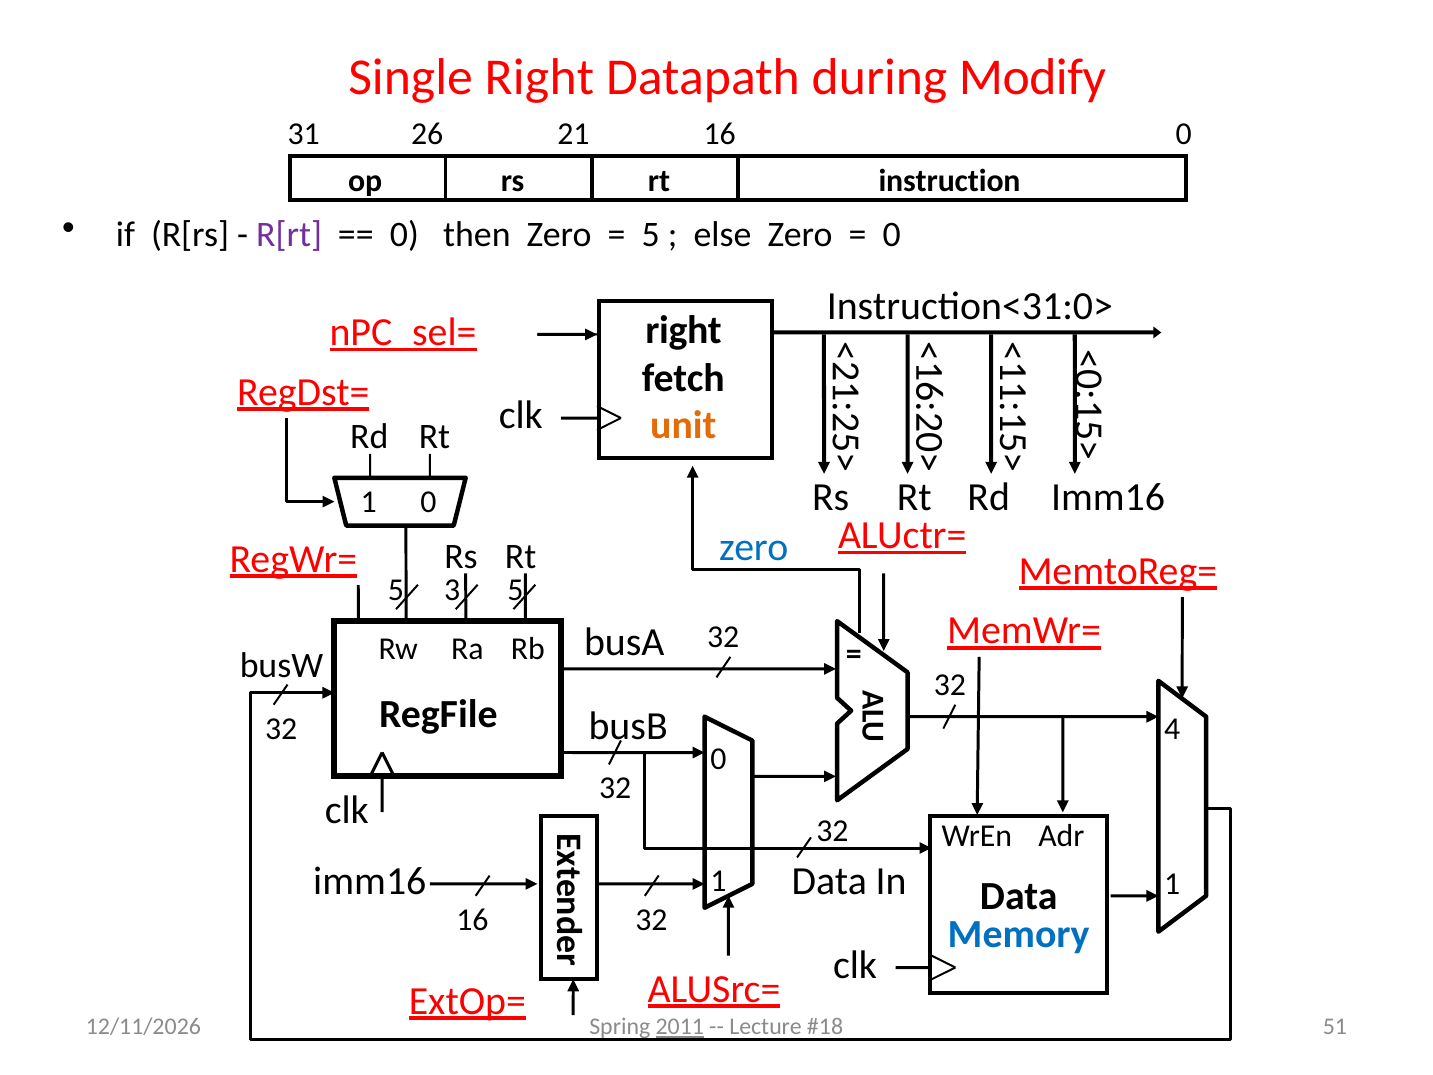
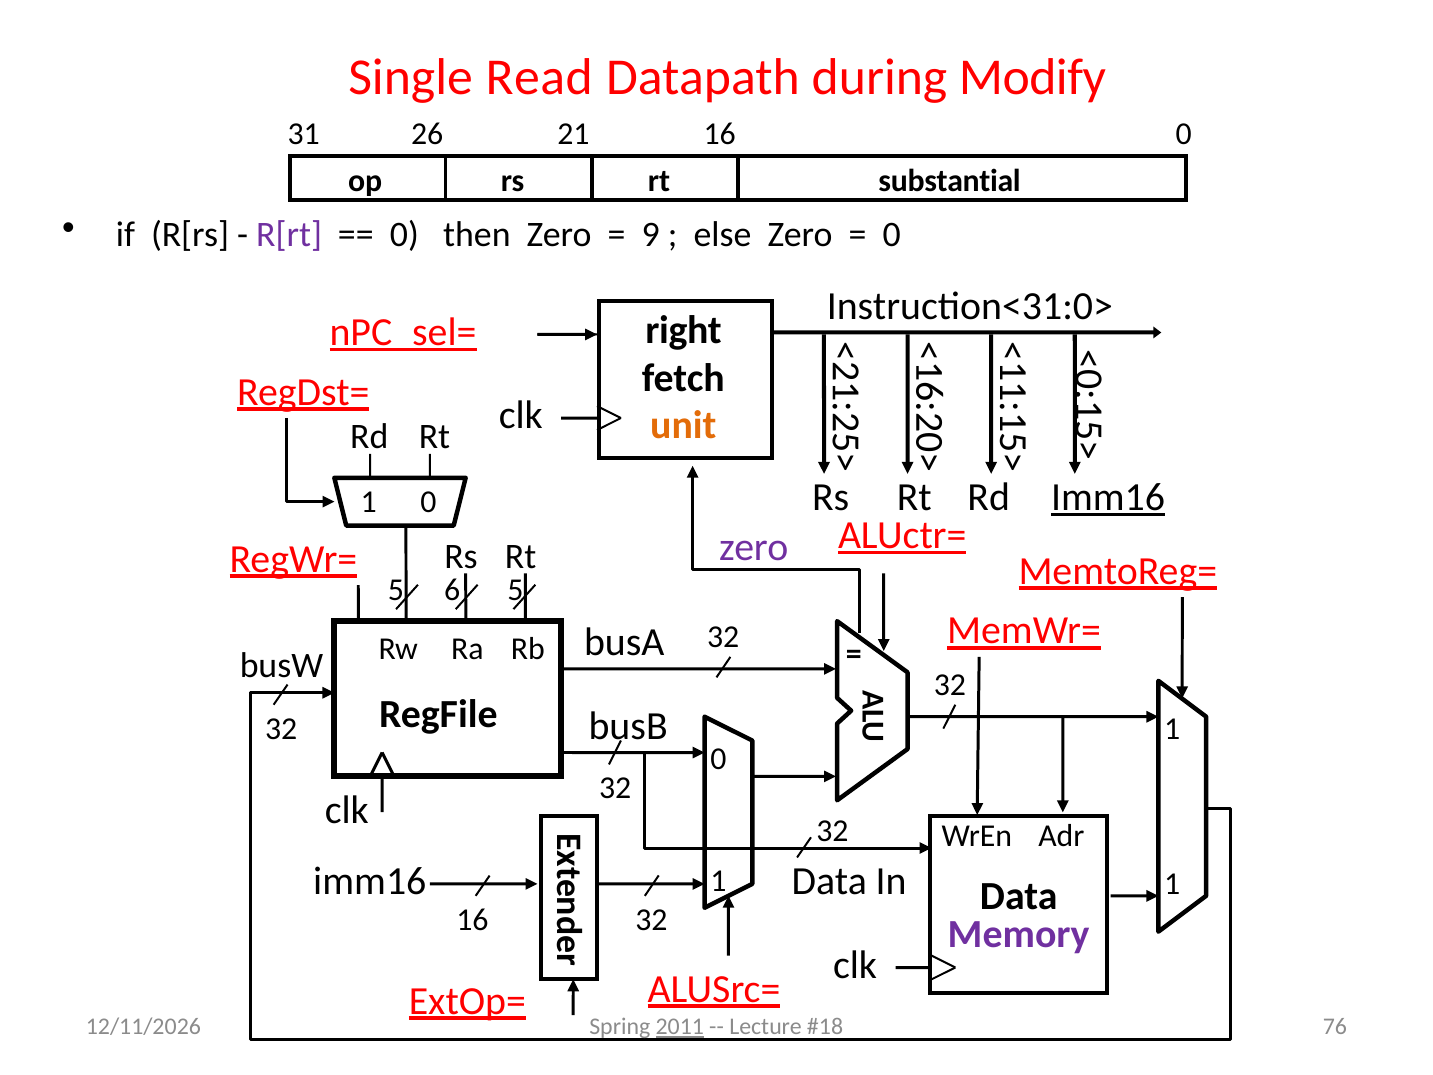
Single Right: Right -> Read (539, 78)
instruction: instruction -> substantial (950, 181)
5: 5 -> 9 (651, 234)
Imm16 underline: none -> present (1108, 497)
zero colour: blue -> purple (754, 547)
5 3: 3 -> 6 (452, 589)
4: 4 -> 1 (1172, 728)
Memory colour: blue -> purple (1019, 934)
51: 51 -> 76 (1335, 1026)
